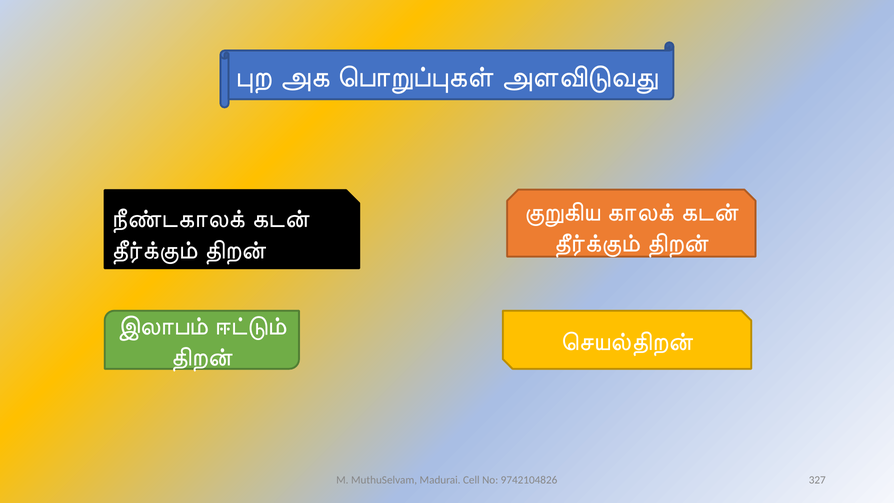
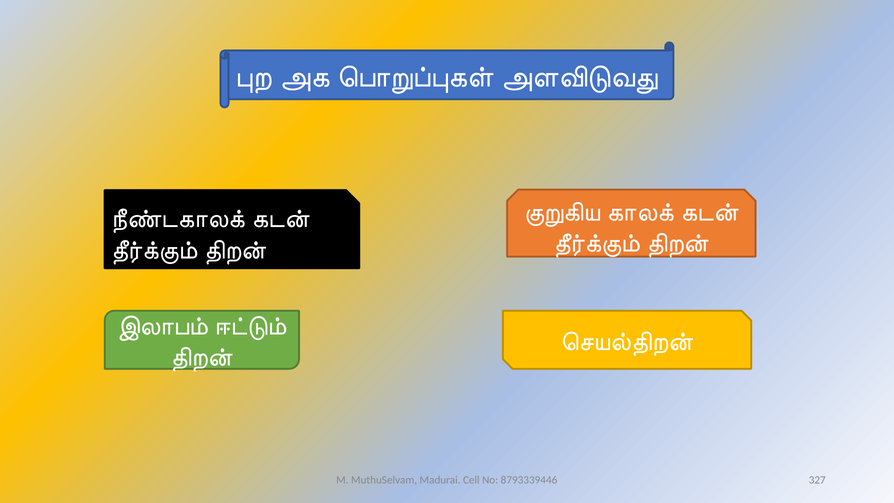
9742104826: 9742104826 -> 8793339446 (529, 480)
